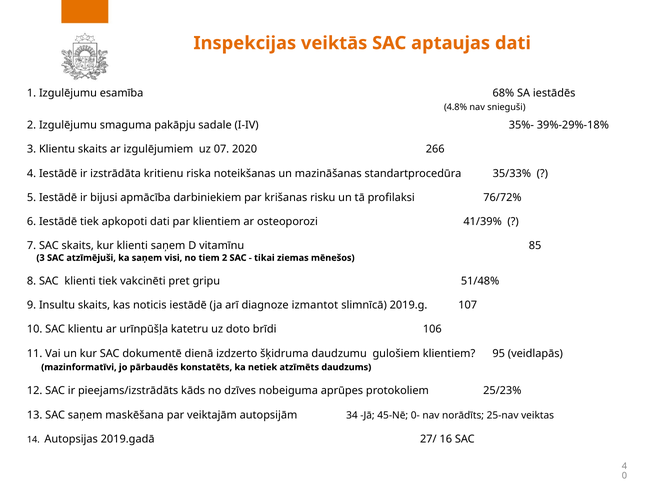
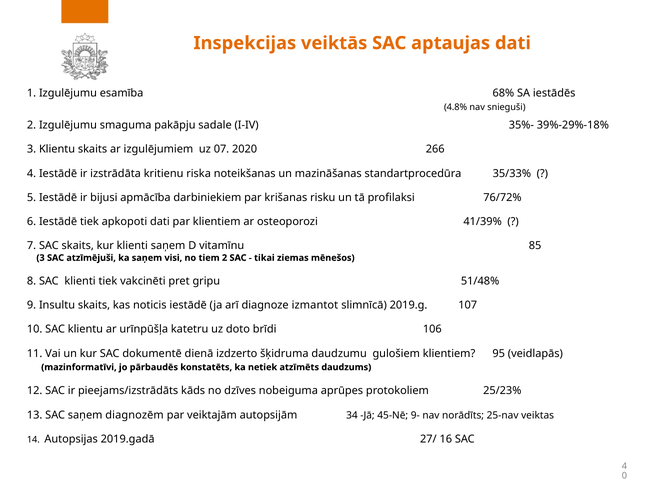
maskēšana: maskēšana -> diagnozēm (135, 415)
0-: 0- -> 9- (415, 415)
